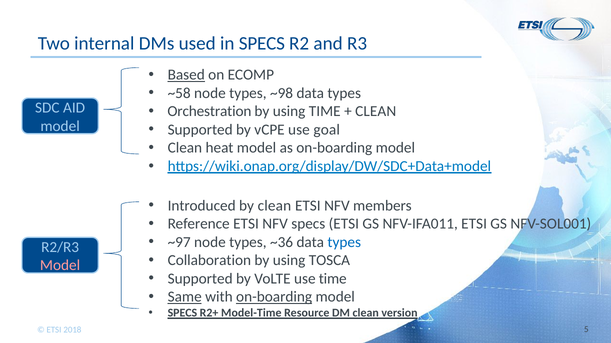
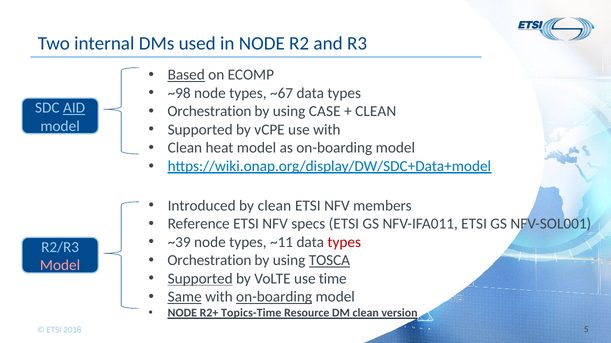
in SPECS: SPECS -> NODE (262, 43)
~58: ~58 -> ~98 (179, 93)
~98: ~98 -> ~67 (282, 93)
AID underline: none -> present (74, 108)
using TIME: TIME -> CASE (325, 112)
use goal: goal -> with (327, 130)
~97: ~97 -> ~39 (179, 243)
~36: ~36 -> ~11 (282, 243)
types colour: blue -> red (344, 243)
Collaboration: Collaboration -> Orchestration (209, 261)
TOSCA underline: none -> present (329, 261)
Supported underline: none -> present (200, 279)
SPECS: SPECS -> NODE (182, 314)
Model-Time: Model-Time -> Topics-Time (251, 314)
